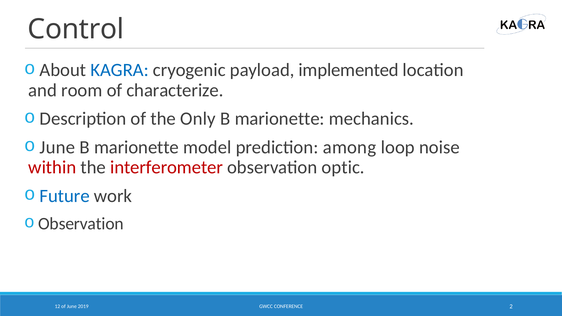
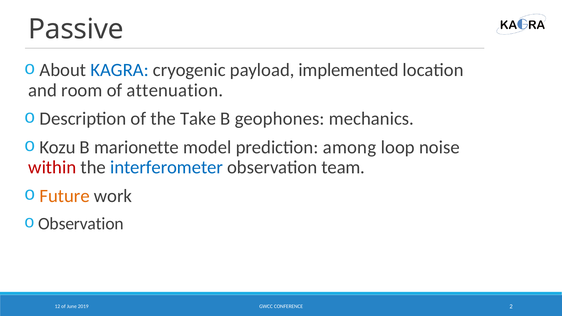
Control: Control -> Passive (76, 29)
characterize: characterize -> attenuation (175, 90)
Only: Only -> Take (198, 119)
marionette: marionette -> geophones (280, 119)
June: June -> Kozu (58, 147)
interferometer colour: red -> blue (167, 168)
optic: optic -> team (343, 168)
Future colour: blue -> orange (65, 196)
